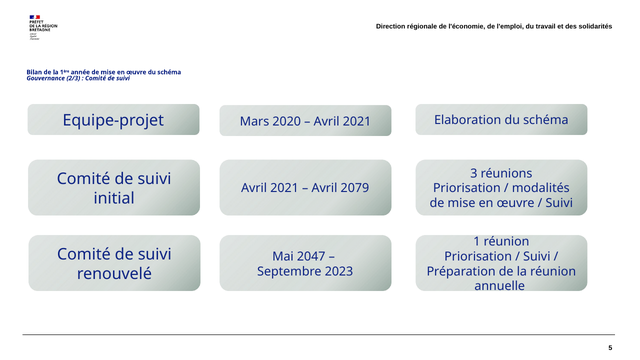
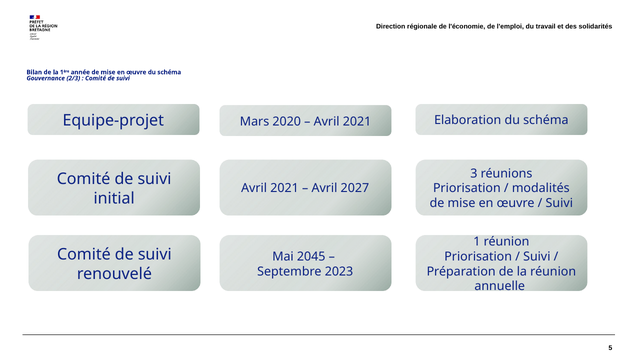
2079: 2079 -> 2027 (355, 188)
2047: 2047 -> 2045 (311, 257)
